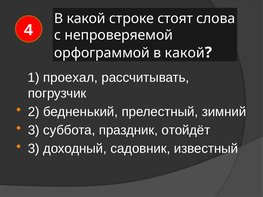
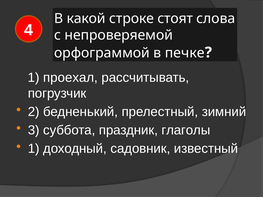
орфограммой в какой: какой -> печке (185, 53)
отойдёт: отойдёт -> глаголы (186, 130)
3: 3 -> 1 (34, 149)
